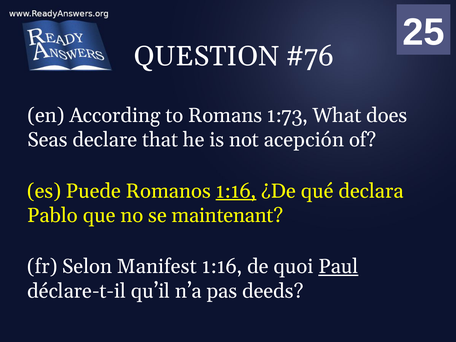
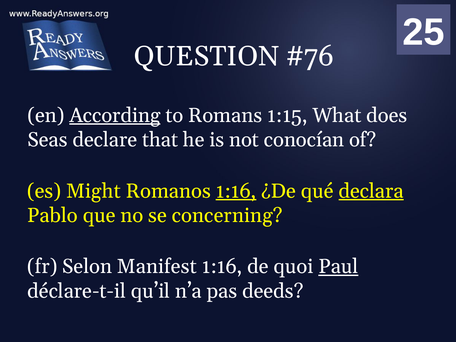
According underline: none -> present (115, 115)
1:73: 1:73 -> 1:15 (287, 115)
acepción: acepción -> conocían (304, 140)
Puede: Puede -> Might (93, 191)
declara underline: none -> present (371, 191)
maintenant: maintenant -> concerning (227, 215)
